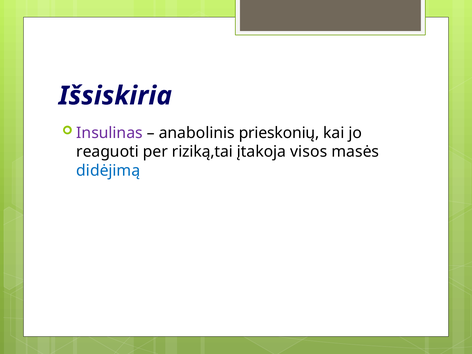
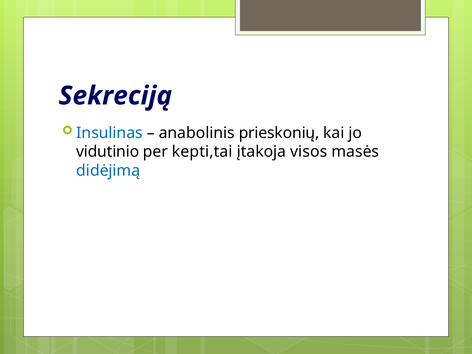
Išsiskiria: Išsiskiria -> Sekreciją (115, 96)
Insulinas colour: purple -> blue (110, 133)
reaguoti: reaguoti -> vidutinio (108, 152)
riziką,tai: riziką,tai -> kepti,tai (202, 152)
